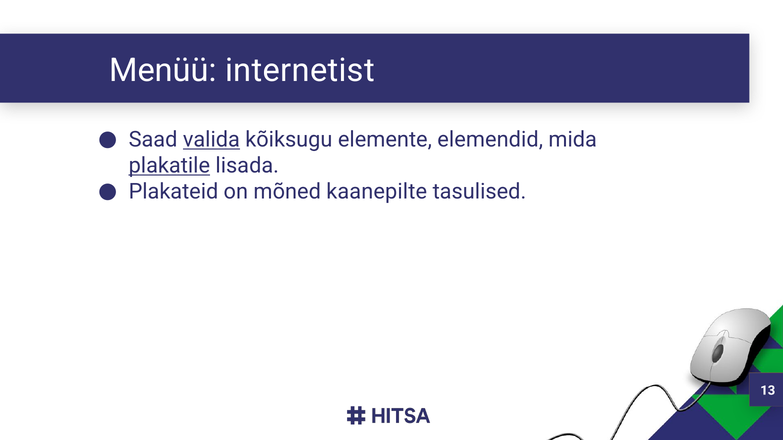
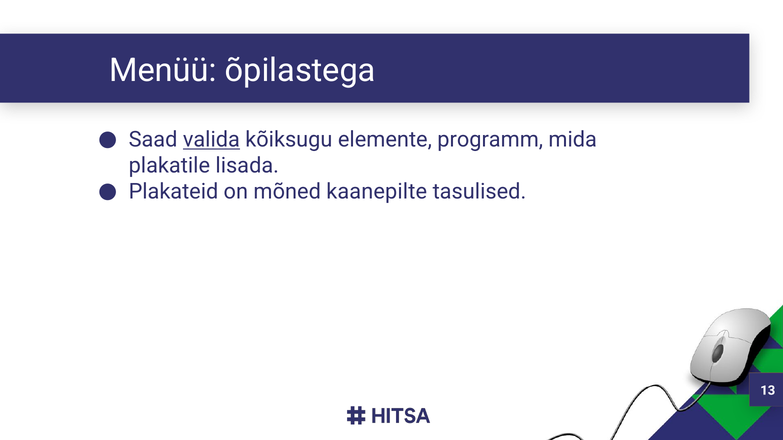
internetist: internetist -> õpilastega (300, 70)
elemendid: elemendid -> programm (490, 140)
plakatile underline: present -> none (169, 166)
